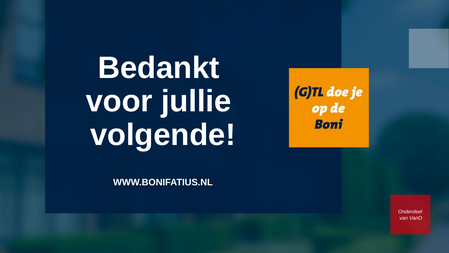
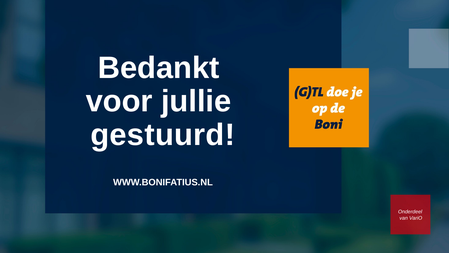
volgende: volgende -> gestuurd (163, 135)
